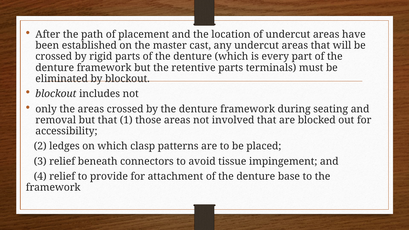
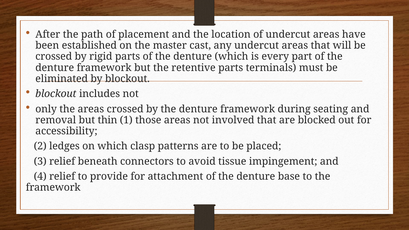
but that: that -> thin (108, 120)
